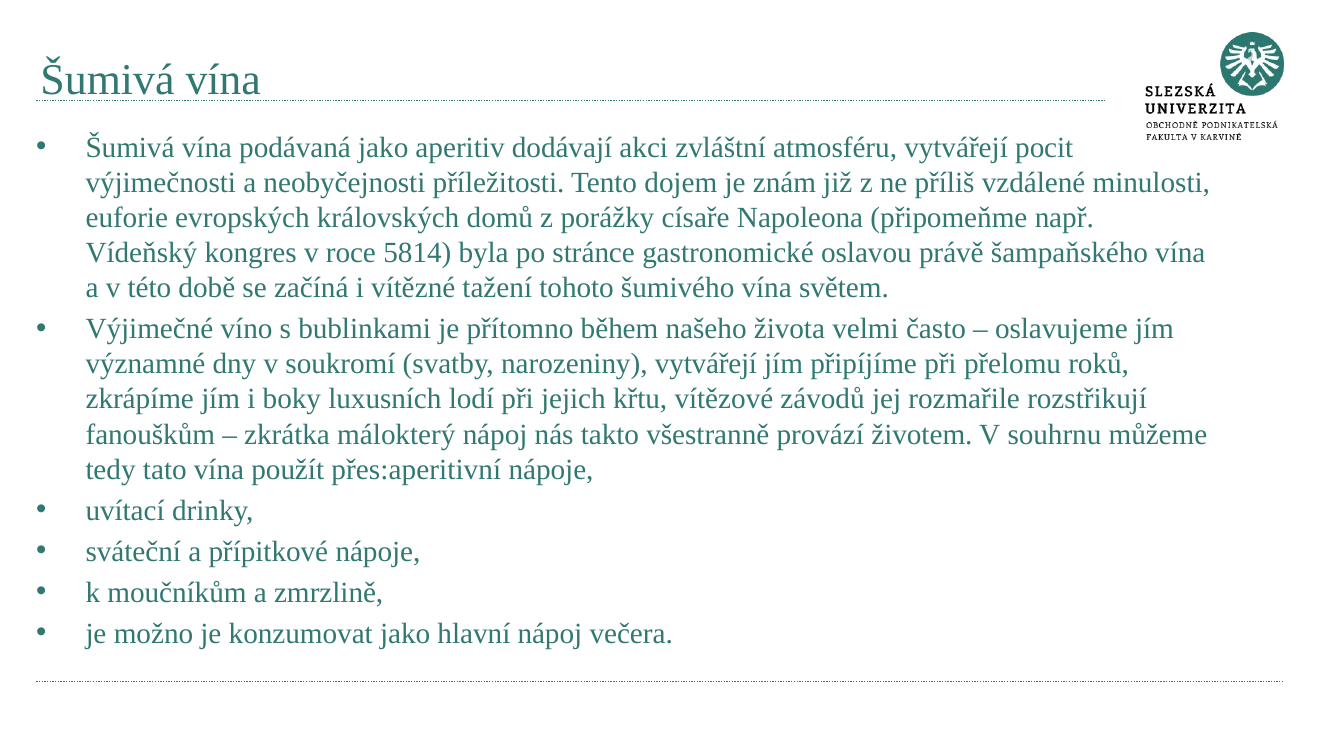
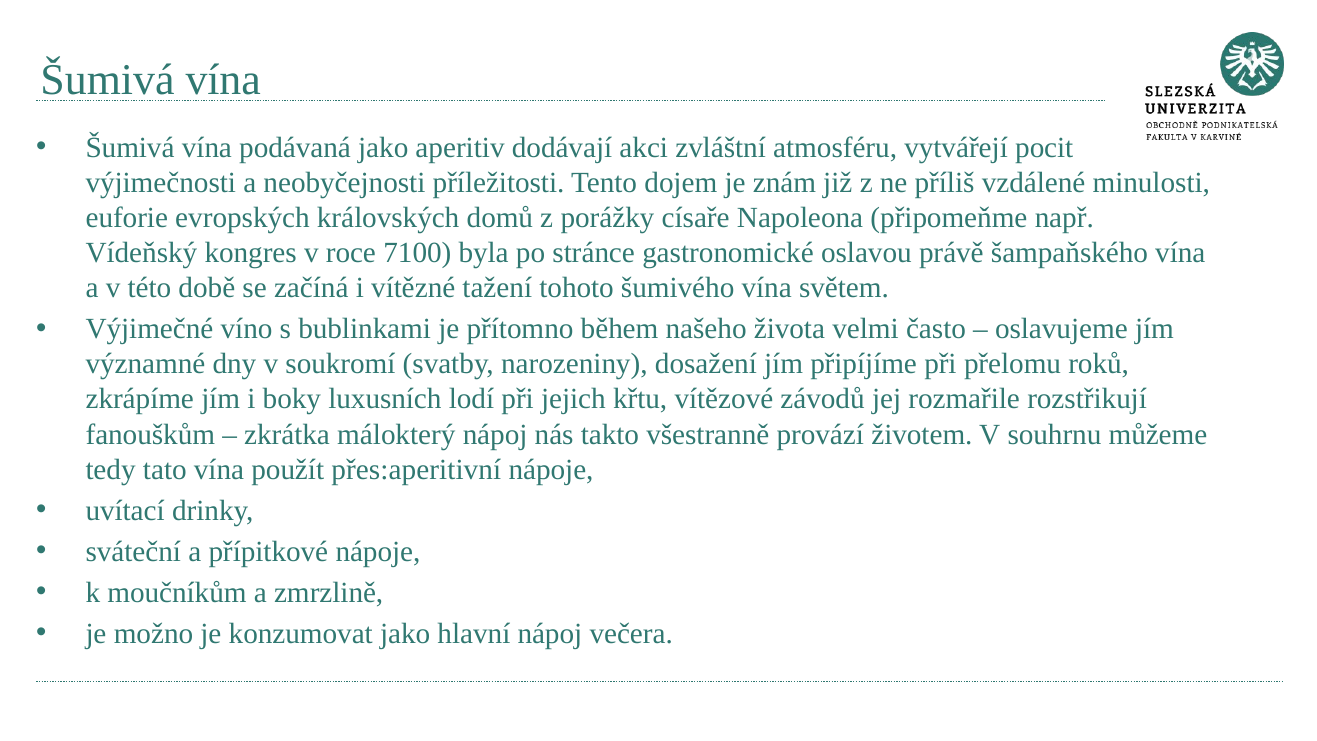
5814: 5814 -> 7100 (417, 253)
narozeniny vytvářejí: vytvářejí -> dosažení (706, 364)
